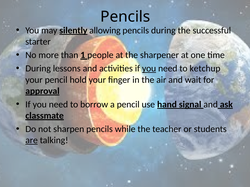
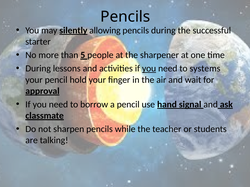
1: 1 -> 5 (83, 55)
ketchup: ketchup -> systems (205, 69)
are underline: present -> none (32, 141)
